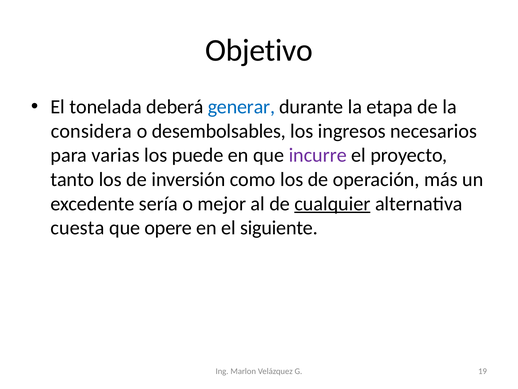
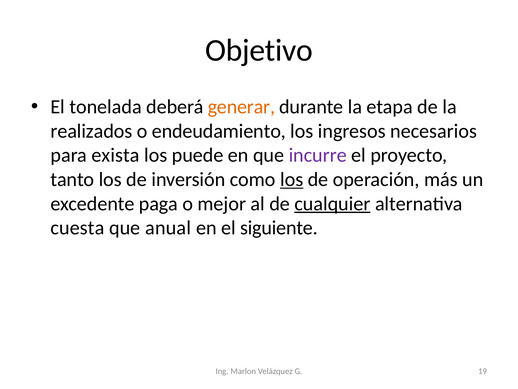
generar colour: blue -> orange (241, 107)
considera: considera -> realizados (91, 131)
desembolsables: desembolsables -> endeudamiento (219, 131)
varias: varias -> exista (115, 155)
los underline: none -> present (292, 179)
sería: sería -> paga (158, 203)
opere: opere -> anual (168, 228)
